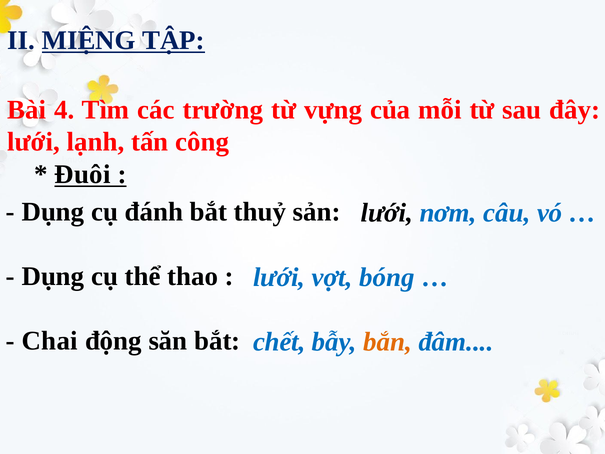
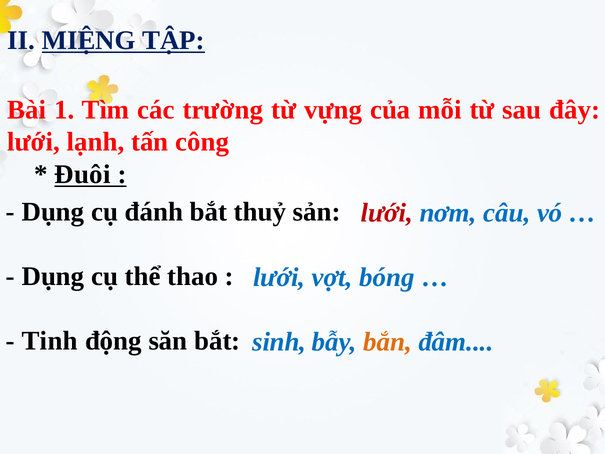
4: 4 -> 1 (64, 110)
lưới colour: black -> red (387, 213)
Chai: Chai -> Tinh (50, 341)
chết: chết -> sinh (279, 342)
